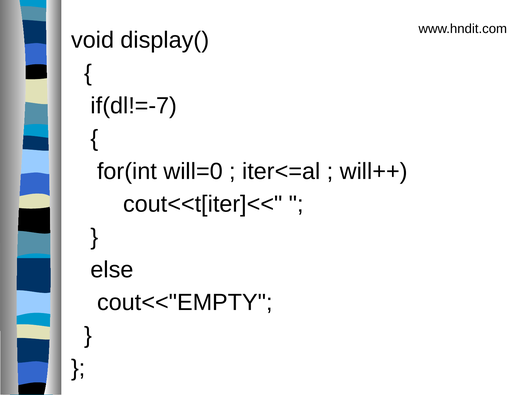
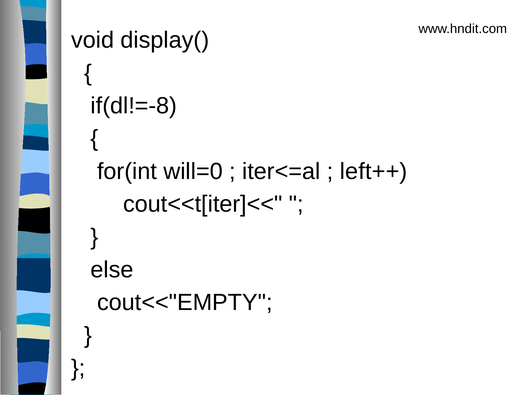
if(dl!=-7: if(dl!=-7 -> if(dl!=-8 (134, 106)
will++: will++ -> left++ (374, 171)
